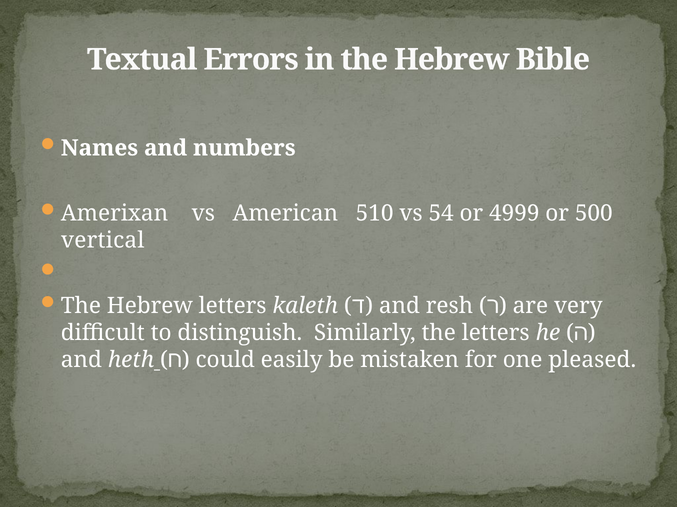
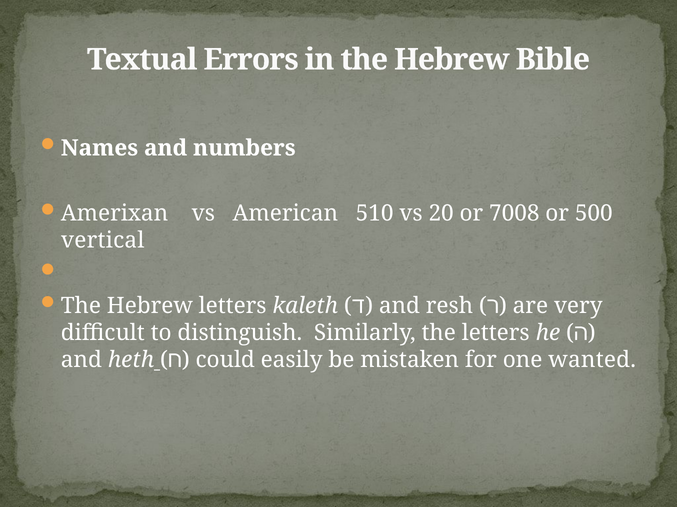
54: 54 -> 20 (441, 214)
4999: 4999 -> 7008 (514, 214)
pleased: pleased -> wanted (592, 360)
